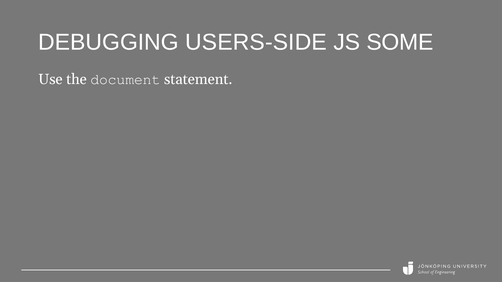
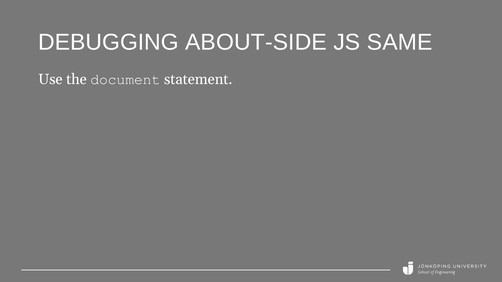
USERS-SIDE: USERS-SIDE -> ABOUT-SIDE (256, 42)
SOME: SOME -> SAME (400, 42)
